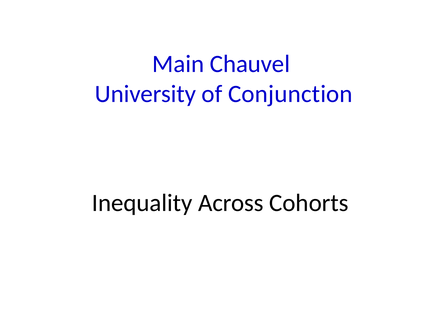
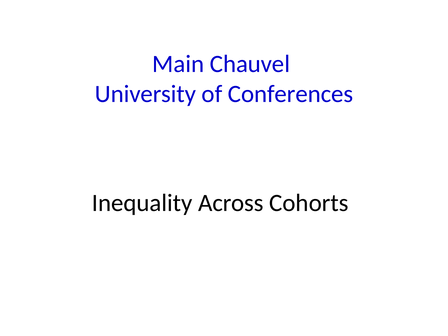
Conjunction: Conjunction -> Conferences (291, 94)
